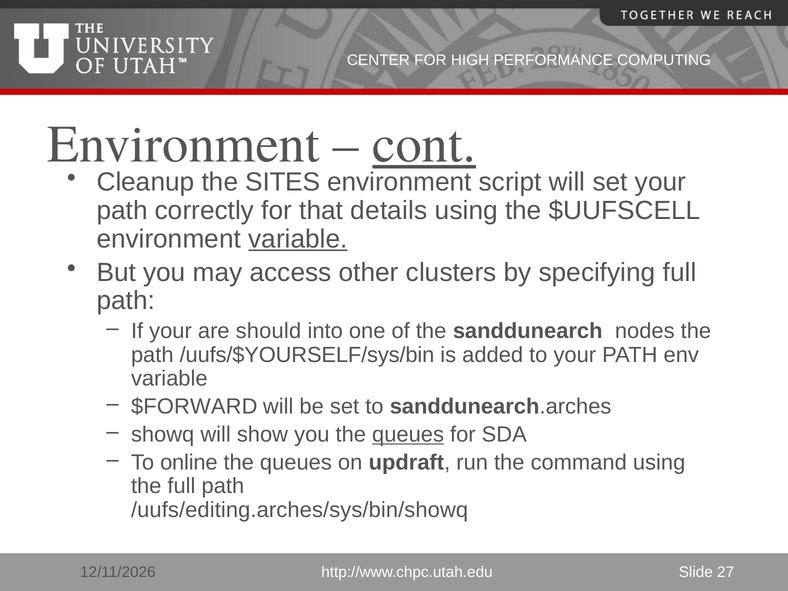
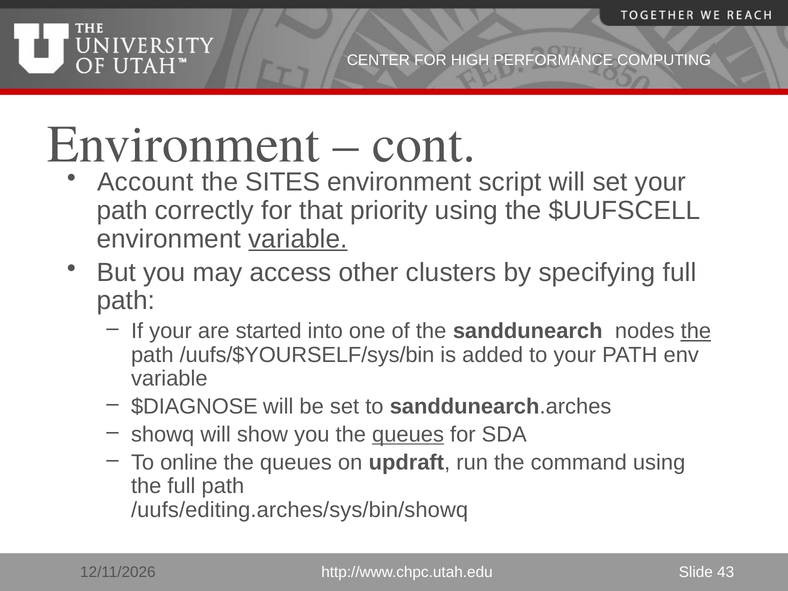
cont underline: present -> none (424, 144)
Cleanup: Cleanup -> Account (145, 182)
details: details -> priority (389, 211)
should: should -> started (269, 331)
the underline: none -> present (696, 331)
$FORWARD: $FORWARD -> $DIAGNOSE (194, 407)
27: 27 -> 43 (726, 572)
